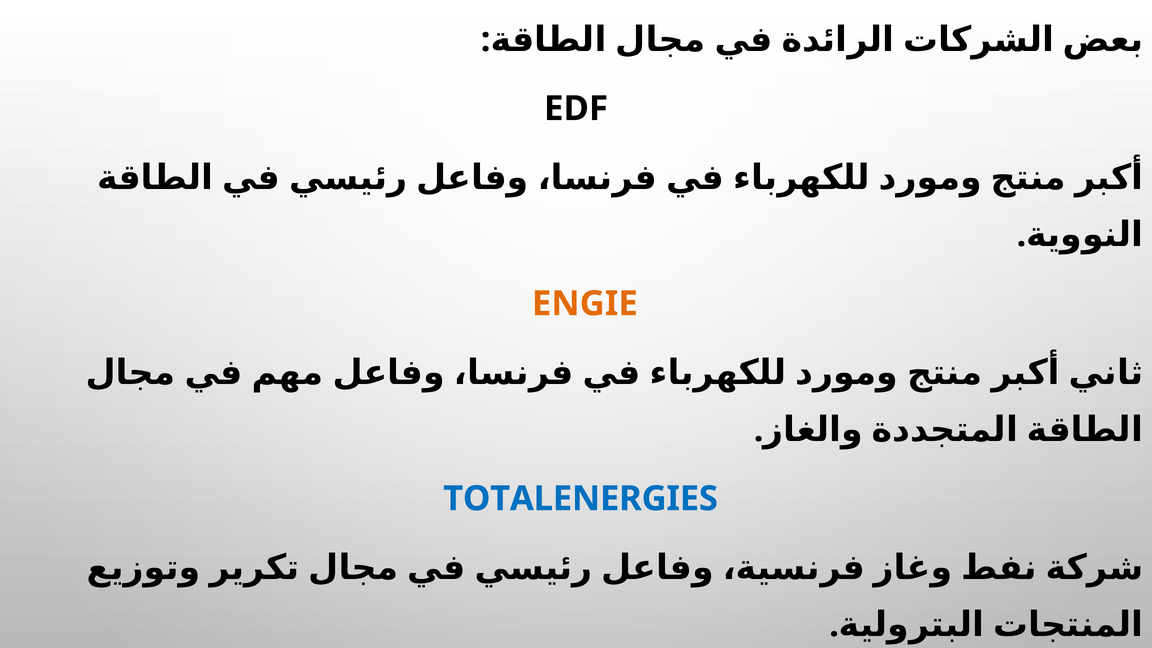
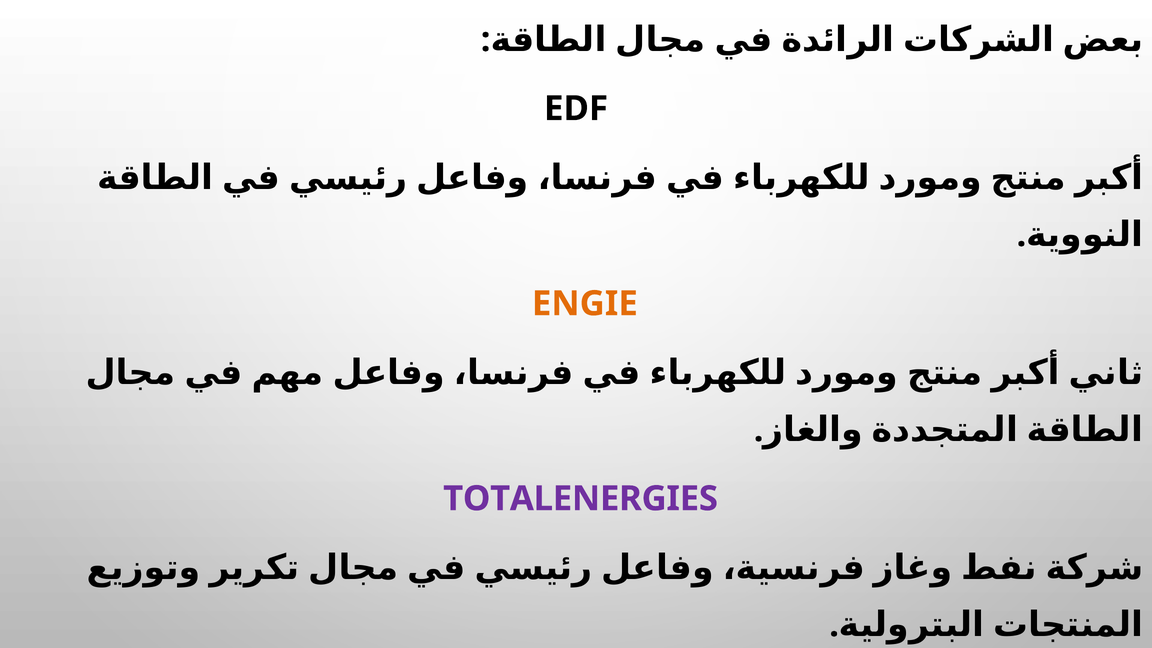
TOTALENERGIES colour: blue -> purple (581, 499)
